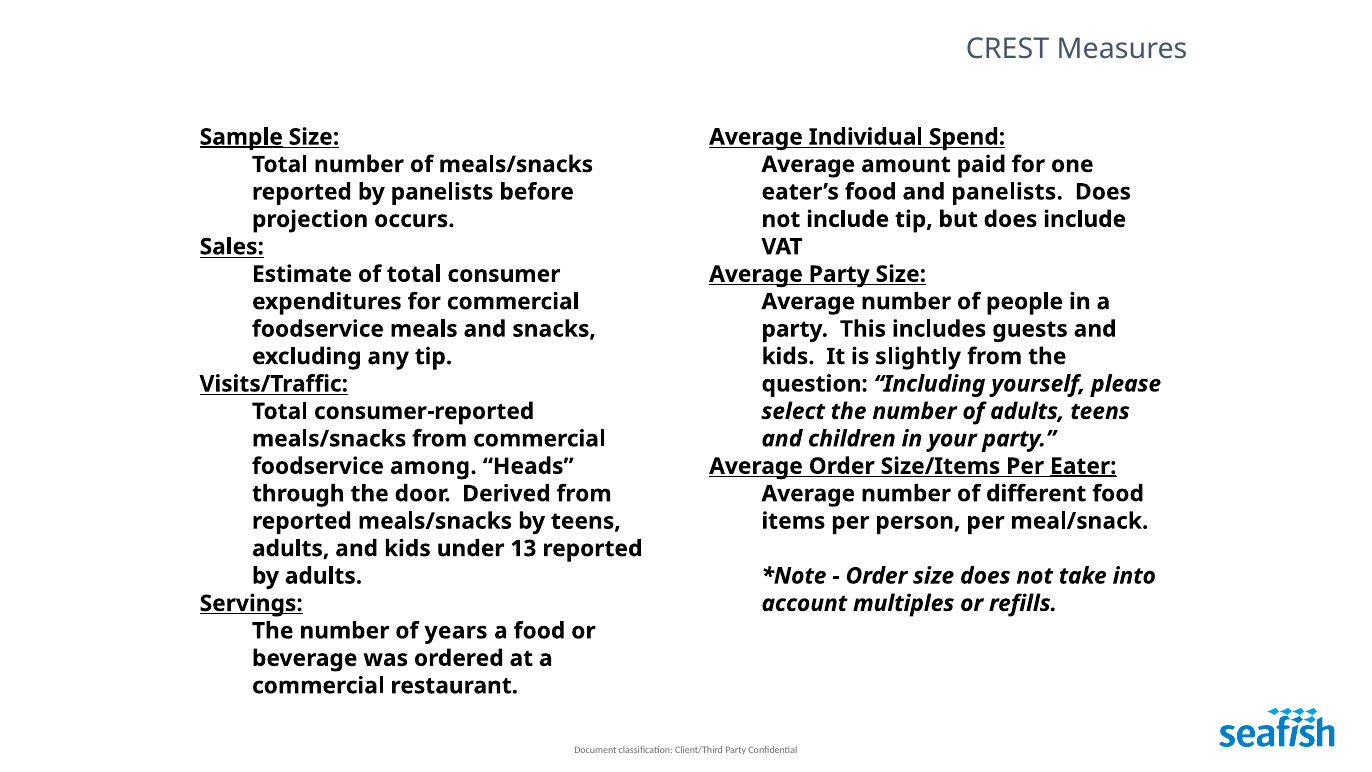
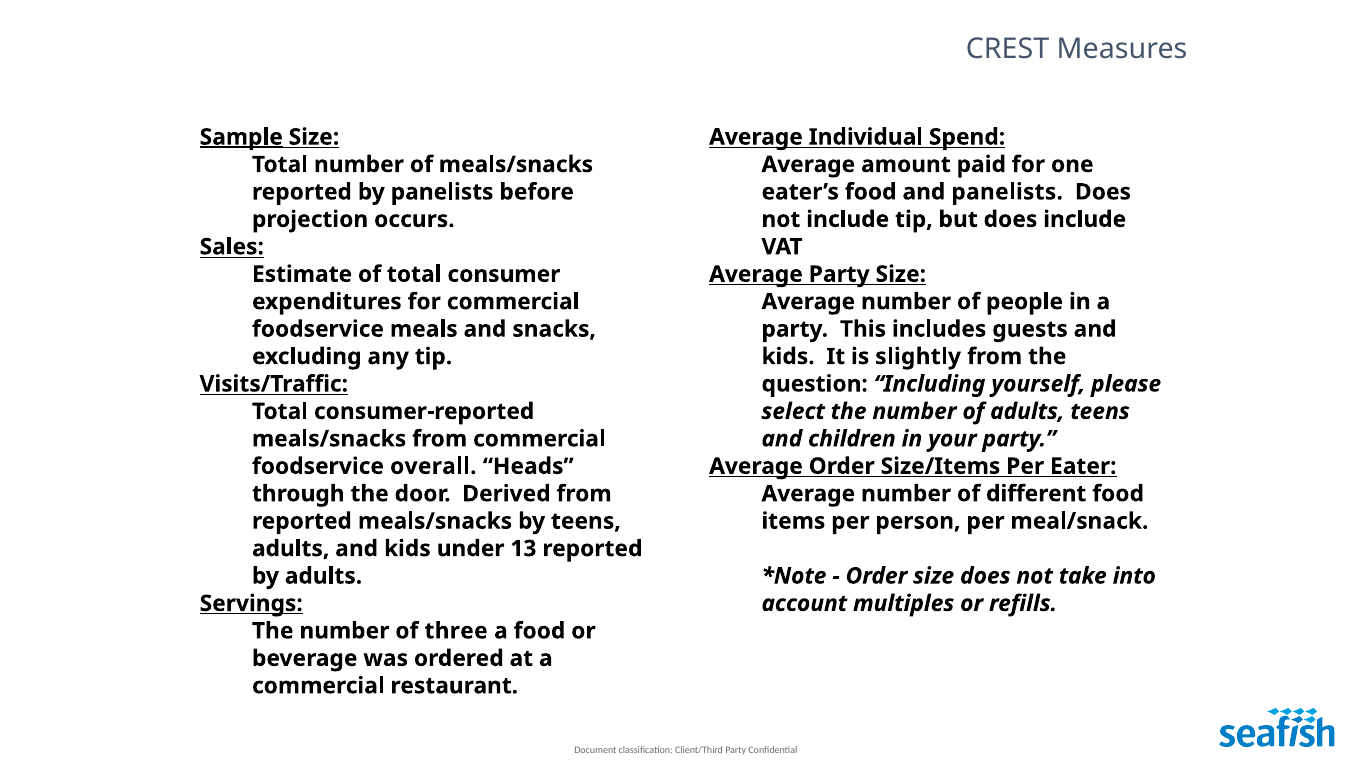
among: among -> overall (433, 466)
Eater underline: present -> none (1083, 466)
years: years -> three (456, 631)
